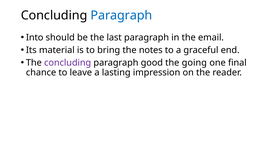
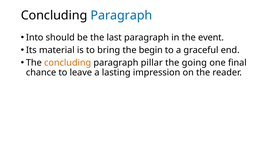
email: email -> event (211, 38)
notes: notes -> begin (151, 50)
concluding colour: purple -> orange (68, 63)
good: good -> pillar (152, 63)
